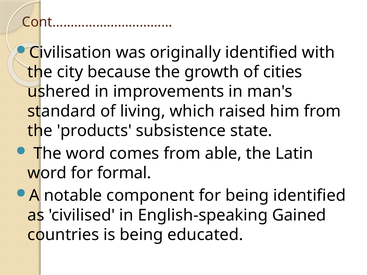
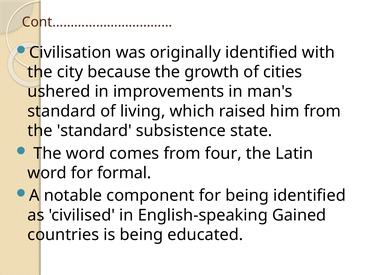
the products: products -> standard (94, 131)
able: able -> four (223, 154)
